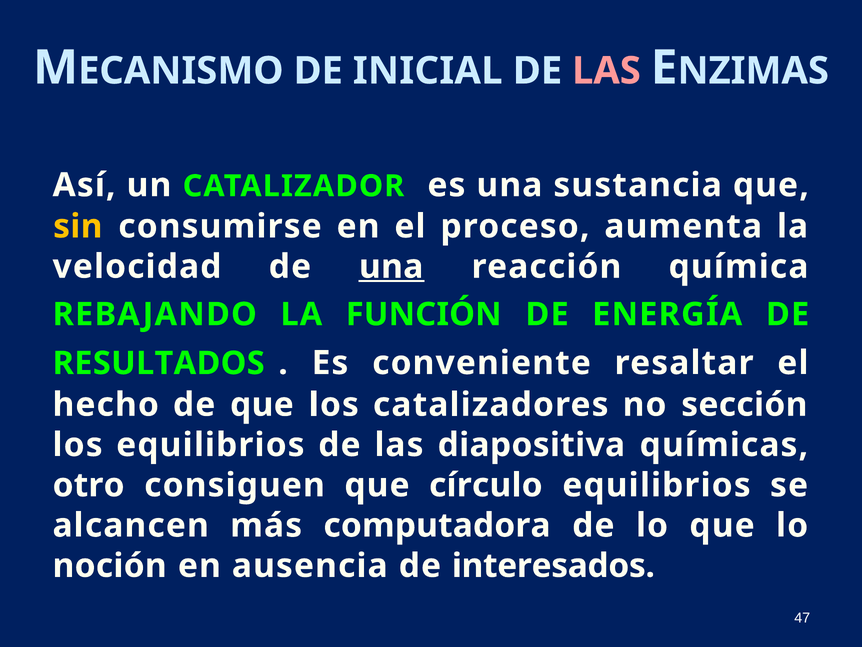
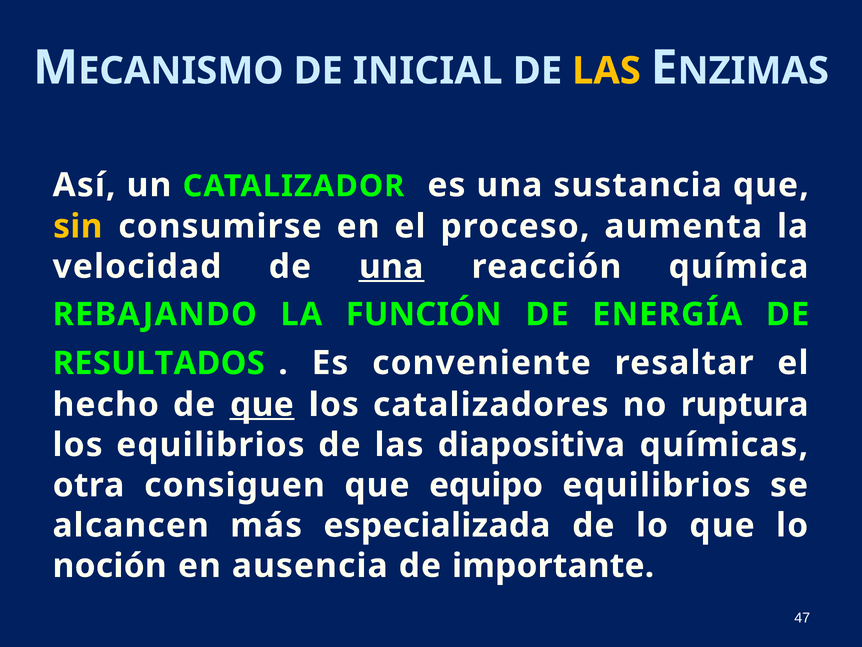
LAS colour: pink -> yellow (606, 71)
que underline: none -> present (262, 404)
sección: sección -> ruptura (745, 404)
otro: otro -> otra (88, 485)
círculo: círculo -> equipo (486, 485)
computadora: computadora -> especializada (437, 525)
interesados: interesados -> importante (553, 565)
